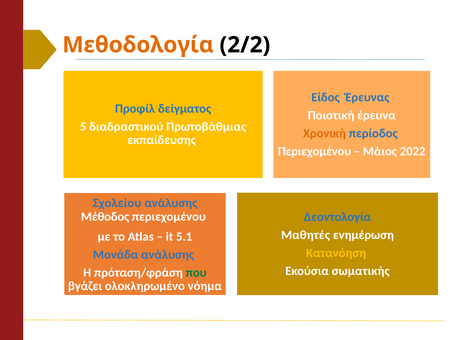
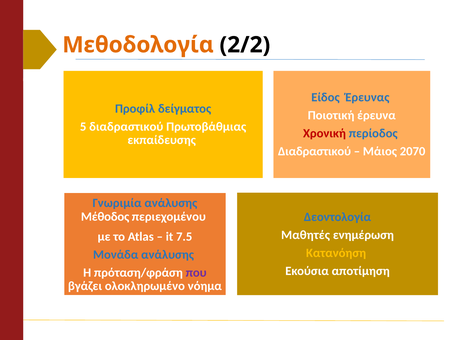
Χρονική colour: orange -> red (324, 134)
Περιεχομένου: Περιεχομένου -> Διαδραστικού (315, 152)
2022: 2022 -> 2070 (413, 152)
Σχολείου: Σχολείου -> Γνωριμία (117, 203)
5.1: 5.1 -> 7.5 (184, 237)
σωματικής: σωματικής -> αποτίμηση (361, 271)
που colour: green -> purple (196, 273)
